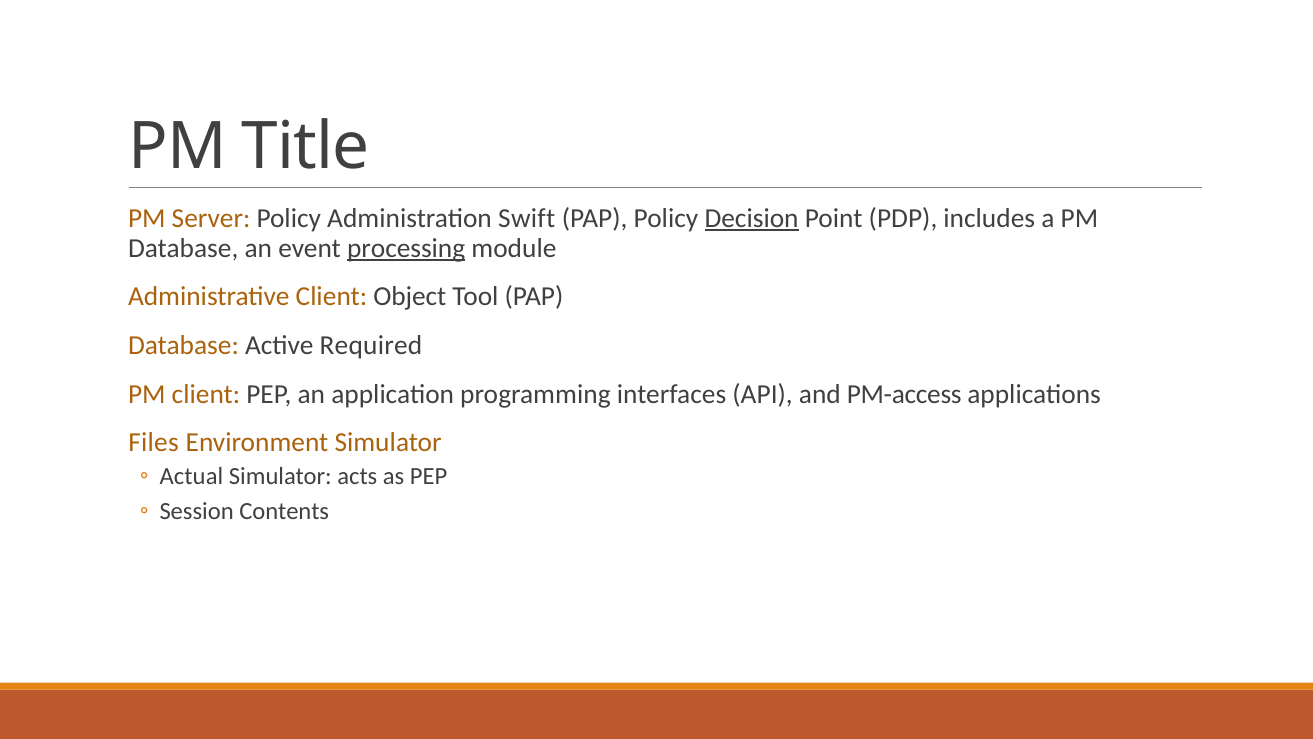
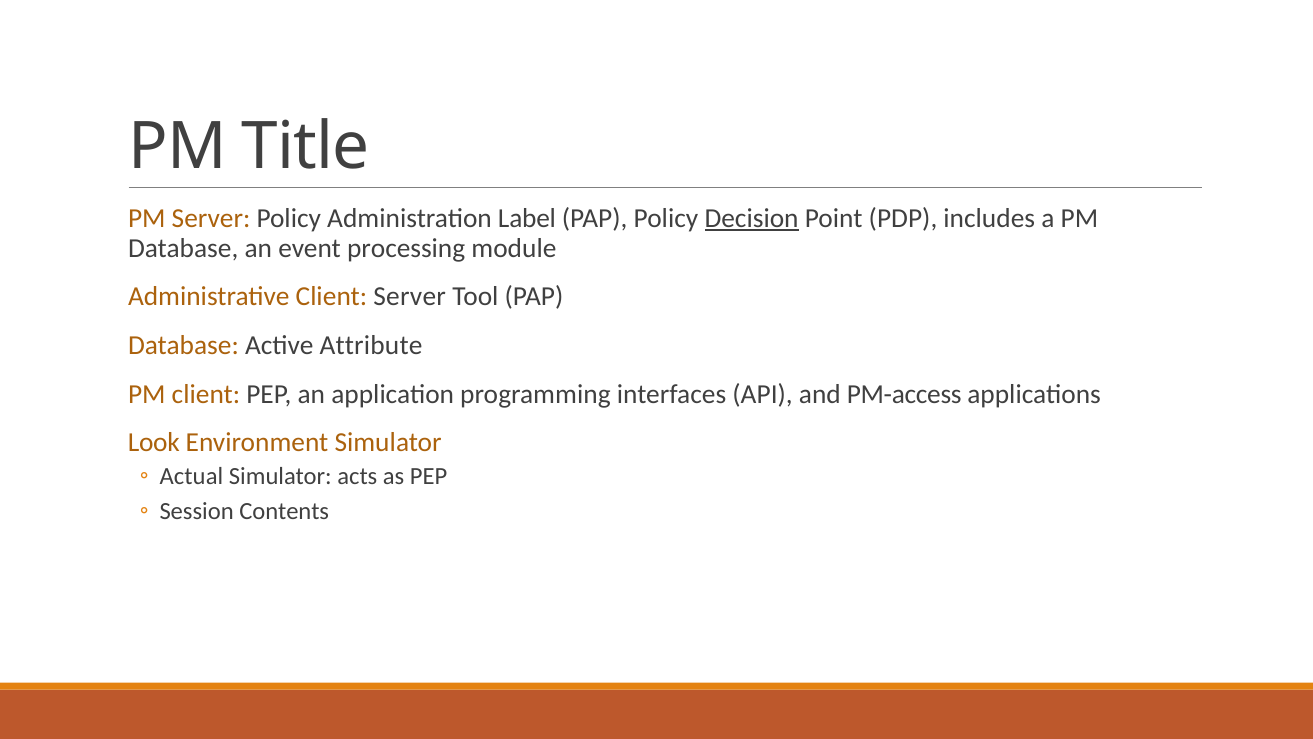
Swift: Swift -> Label (527, 218)
processing underline: present -> none (406, 248)
Client Object: Object -> Server (410, 297)
Required: Required -> Attribute (371, 345)
Files: Files -> Look (154, 443)
